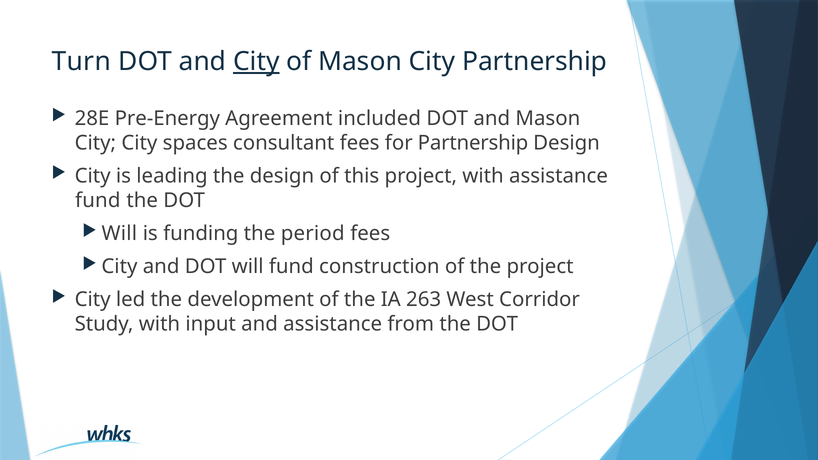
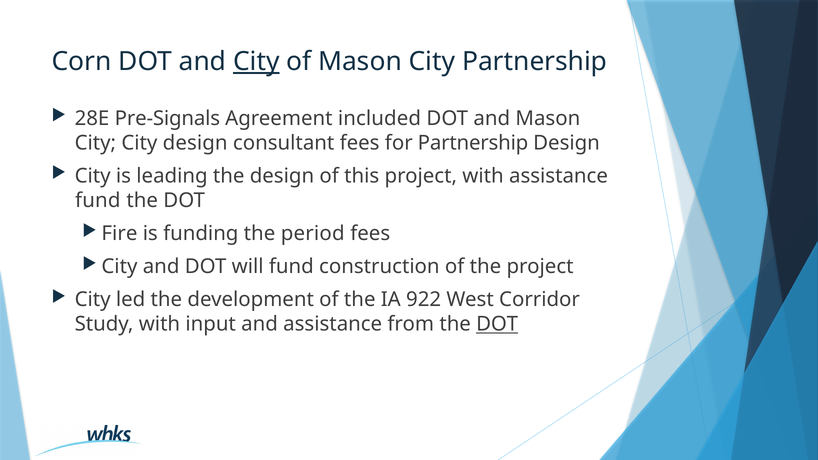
Turn: Turn -> Corn (82, 62)
Pre-Energy: Pre-Energy -> Pre-Signals (167, 118)
City spaces: spaces -> design (195, 143)
Will: Will -> Fire (119, 234)
263: 263 -> 922 (424, 300)
DOT underline: none -> present (497, 324)
